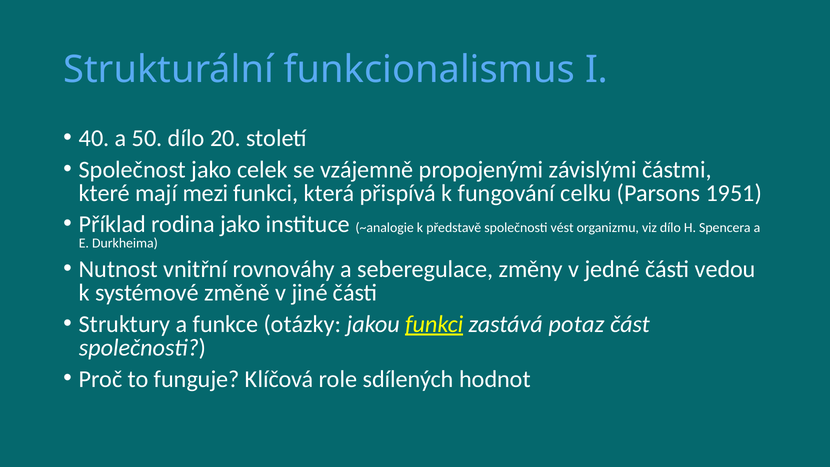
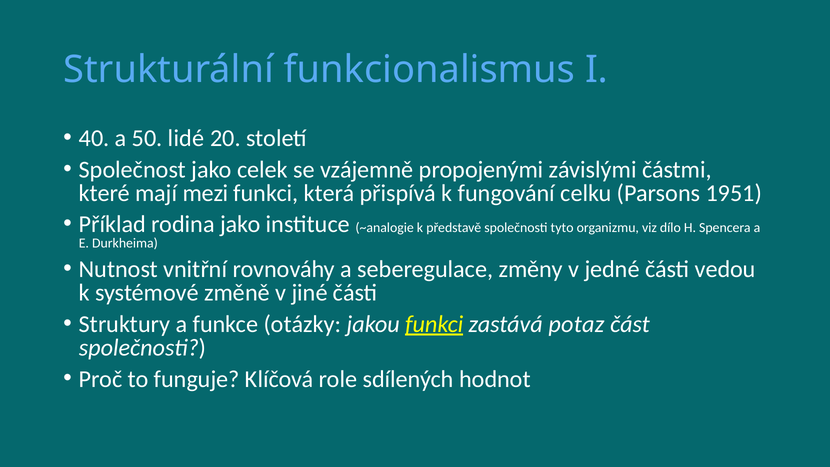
50 dílo: dílo -> lidé (186, 138)
vést: vést -> tyto (562, 228)
